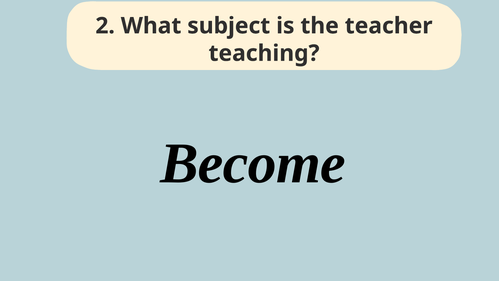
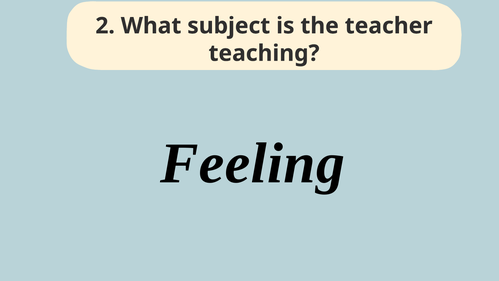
Become: Become -> Feeling (252, 163)
